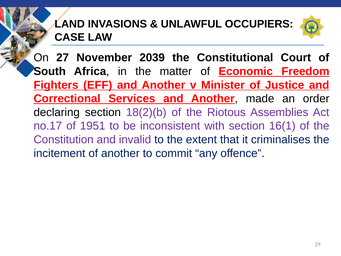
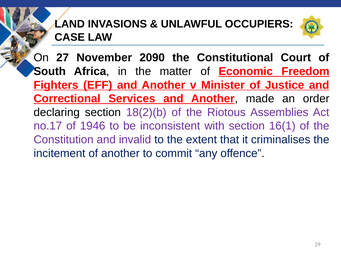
2039: 2039 -> 2090 (152, 58)
1951: 1951 -> 1946 (93, 126)
